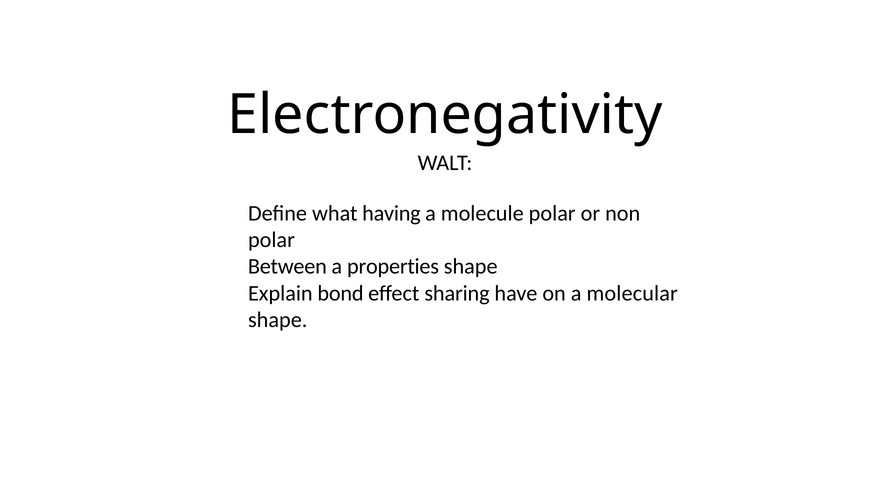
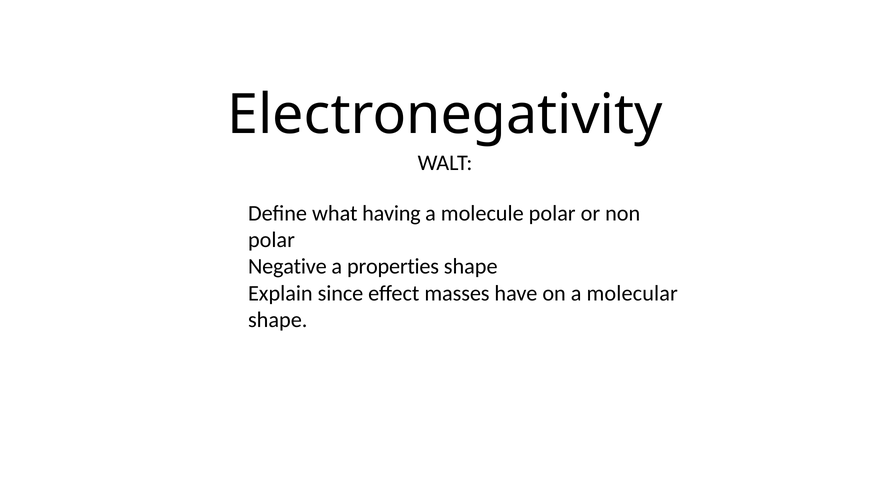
Between: Between -> Negative (287, 266)
bond: bond -> since (340, 293)
sharing: sharing -> masses (457, 293)
